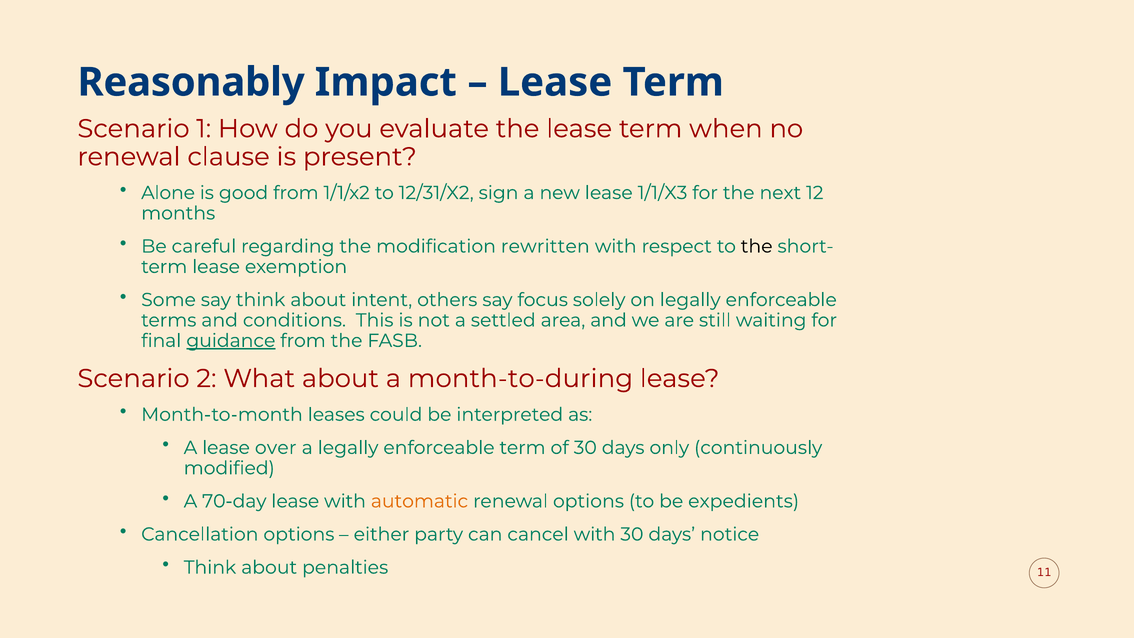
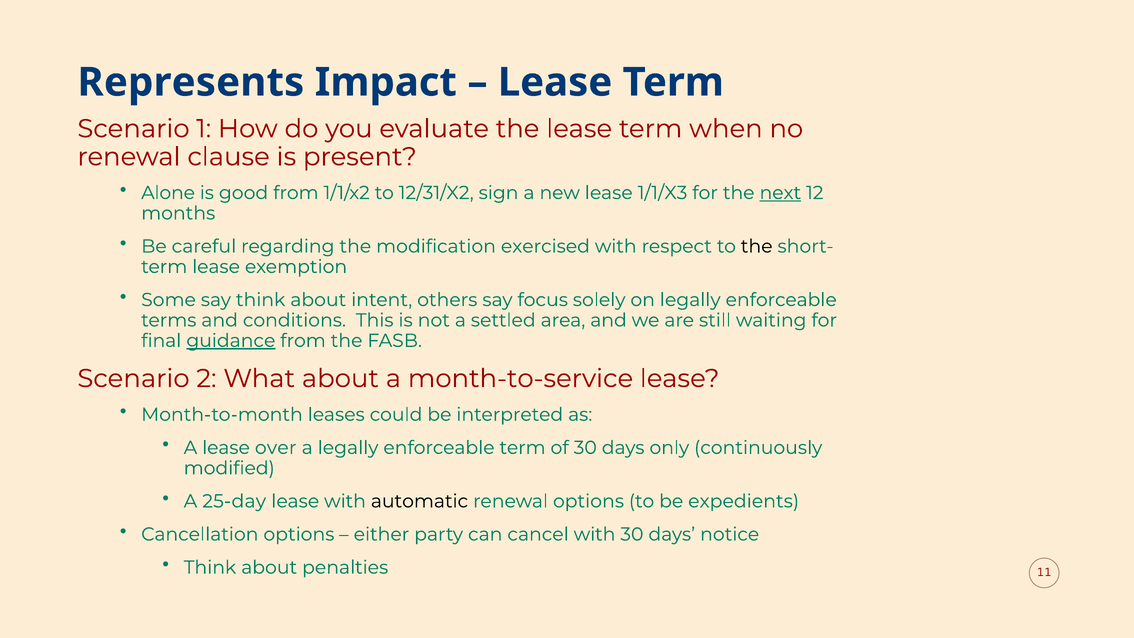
Reasonably: Reasonably -> Represents (191, 82)
next underline: none -> present (780, 193)
rewritten: rewritten -> exercised (545, 246)
month-to-during: month-to-during -> month-to-service (521, 378)
70-day: 70-day -> 25-day (234, 501)
automatic colour: orange -> black (419, 501)
